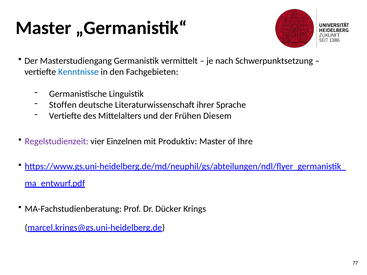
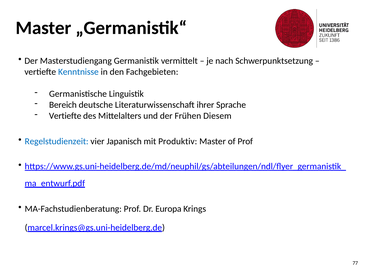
Stoffen: Stoffen -> Bereich (63, 105)
Regelstudienzeit colour: purple -> blue (57, 141)
Einzelnen: Einzelnen -> Japanisch (124, 141)
of Ihre: Ihre -> Prof (245, 141)
Dücker: Dücker -> Europa (168, 209)
